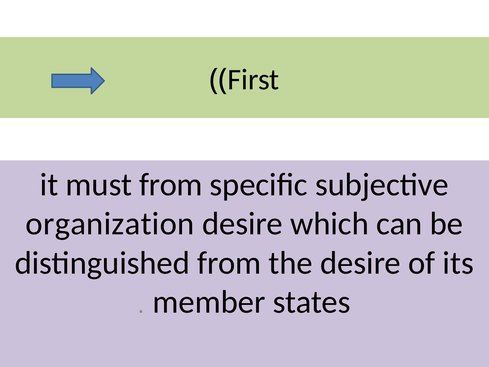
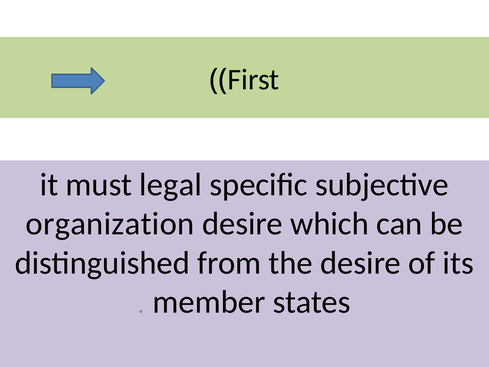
must from: from -> legal (171, 185)
